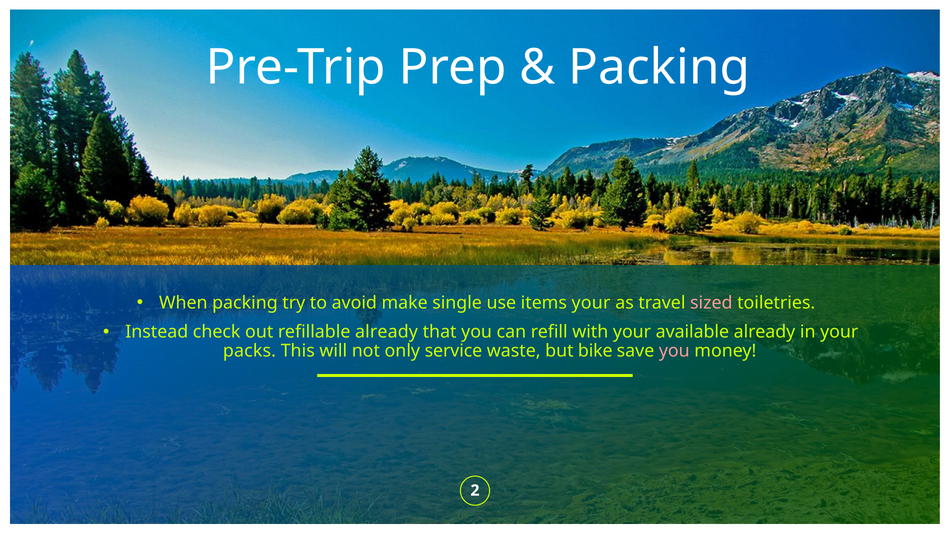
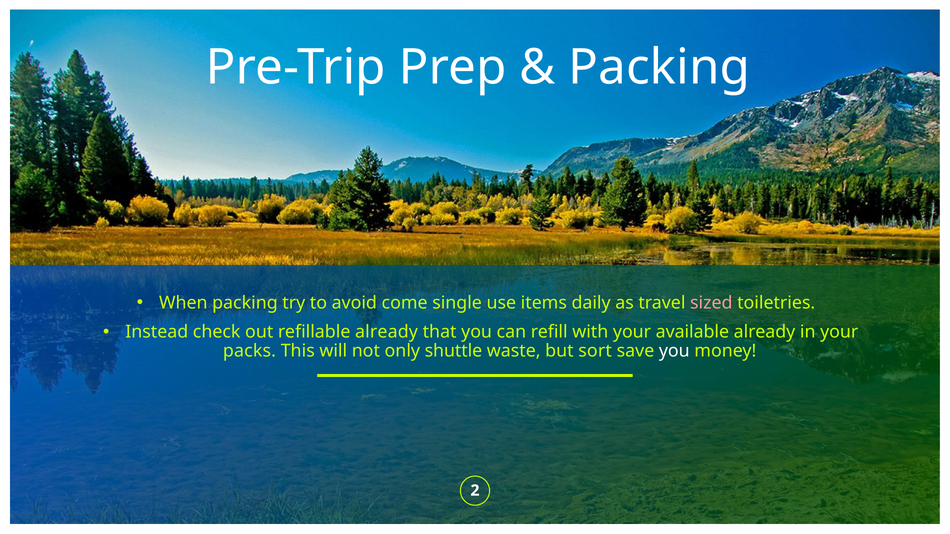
make: make -> come (405, 303)
items your: your -> daily (591, 303)
service: service -> shuttle (453, 351)
bike: bike -> sort (595, 351)
you colour: pink -> white (674, 351)
